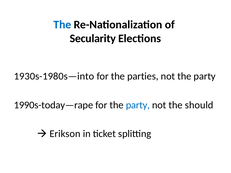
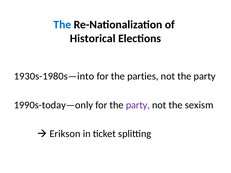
Secularity: Secularity -> Historical (93, 39)
1990s-today—rape: 1990s-today—rape -> 1990s-today—only (53, 105)
party colour: blue -> purple (138, 105)
should: should -> sexism (199, 105)
